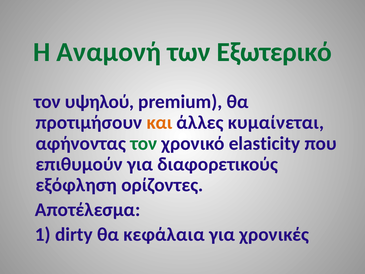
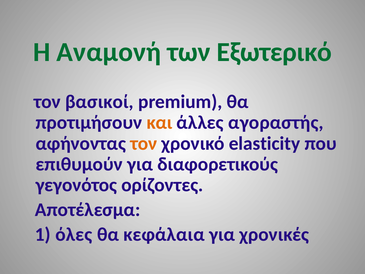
υψηλού: υψηλού -> βασικοί (99, 102)
κυμαίνεται: κυμαίνεται -> αγοραστής (276, 122)
τον colour: green -> orange (144, 143)
εξόφληση: εξόφληση -> γεγονότος (76, 185)
dirty: dirty -> όλες (74, 234)
